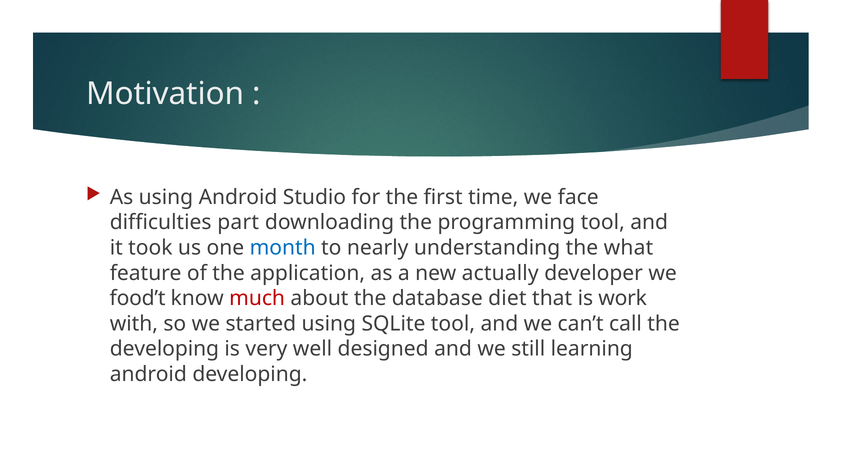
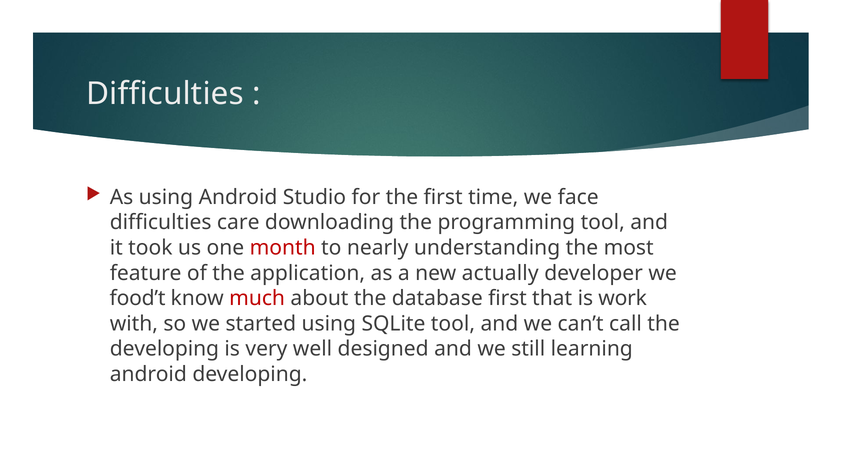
Motivation: Motivation -> Difficulties (165, 94)
part: part -> care (238, 222)
month colour: blue -> red (283, 248)
what: what -> most (629, 248)
database diet: diet -> first (508, 298)
